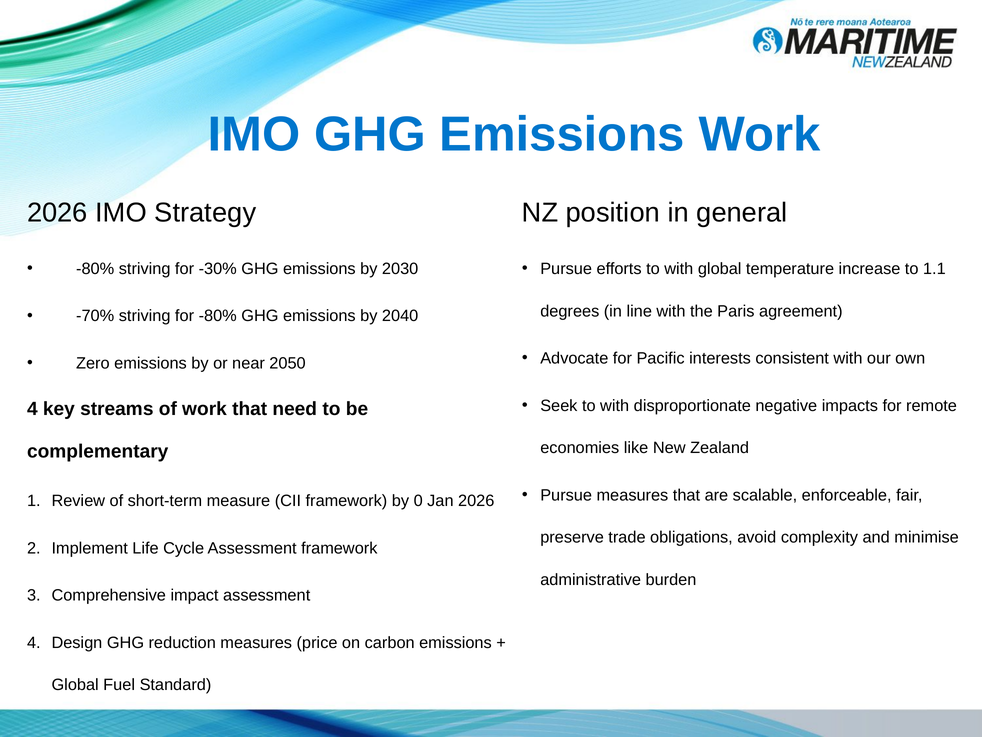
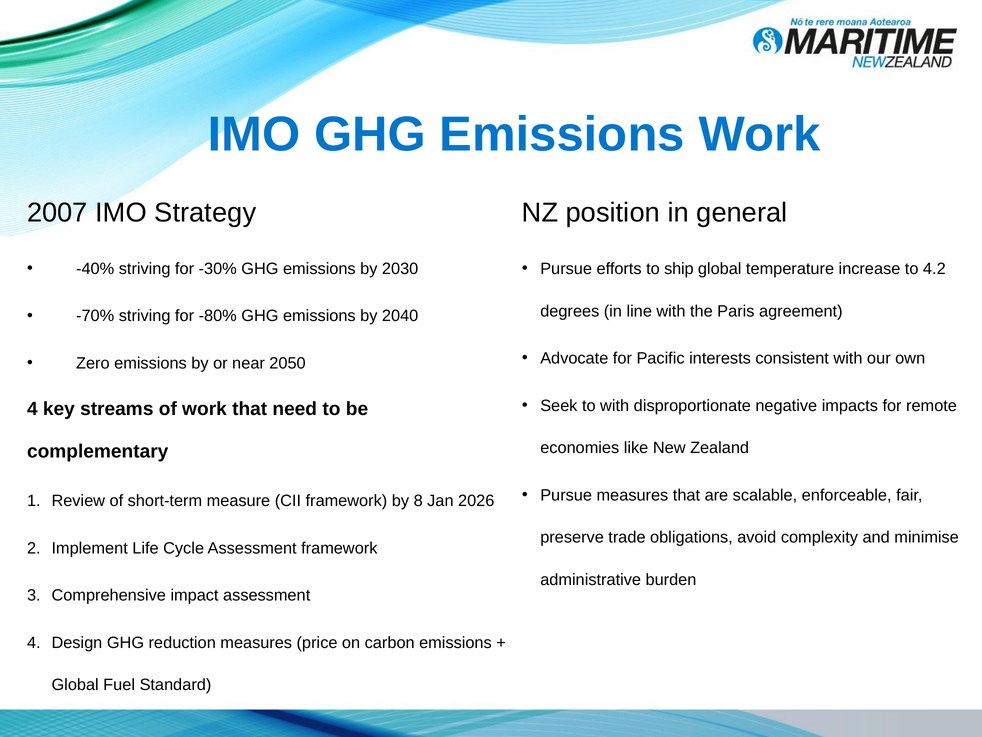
2026: 2026 -> 2007 (57, 212)
-80%: -80% -> -40% (95, 269)
efforts to with: with -> ship (679, 269)
1.1: 1.1 -> 4.2 (934, 269)
0: 0 -> 8 (418, 501)
